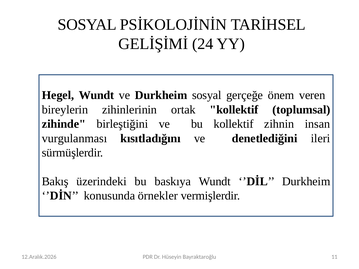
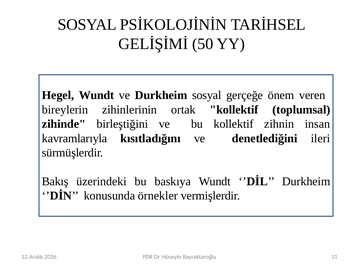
24: 24 -> 50 (203, 44)
vurgulanması: vurgulanması -> kavramlarıyla (75, 138)
